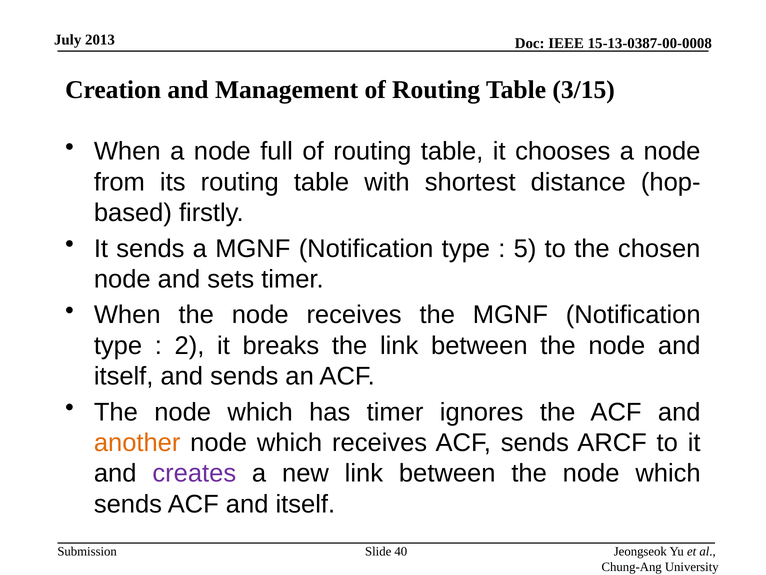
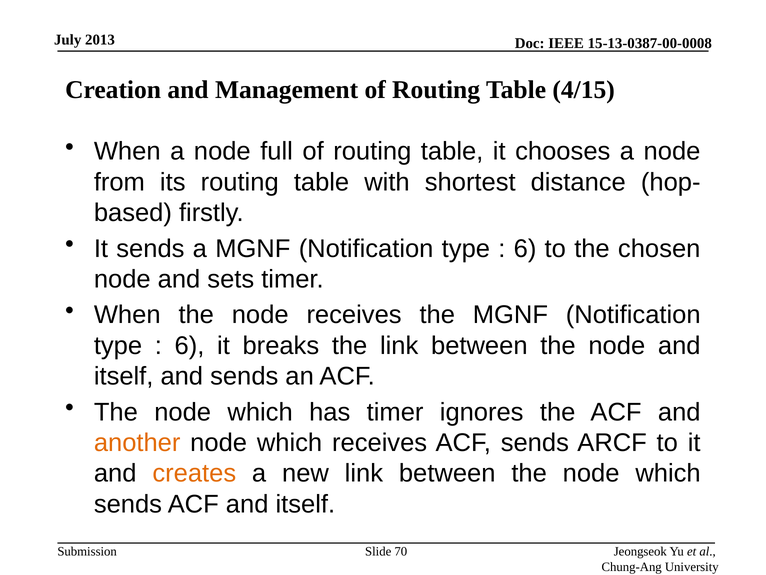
3/15: 3/15 -> 4/15 (584, 90)
5: 5 -> 6 (525, 248)
2: 2 -> 6 (189, 345)
creates colour: purple -> orange (194, 473)
40: 40 -> 70 (401, 551)
